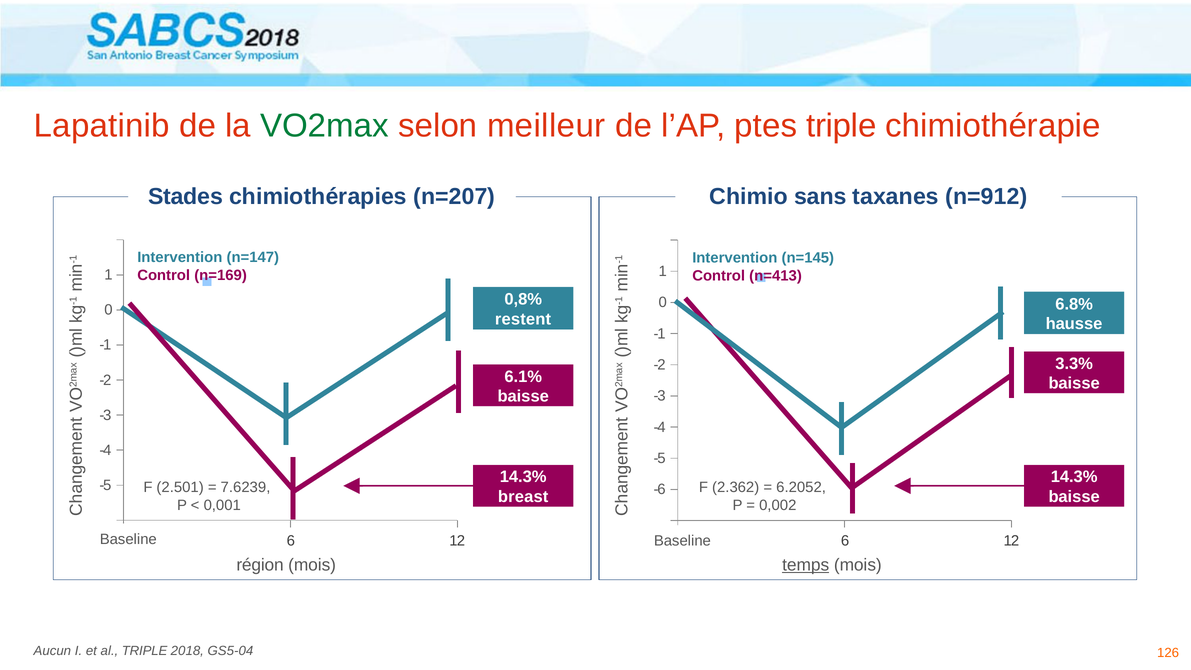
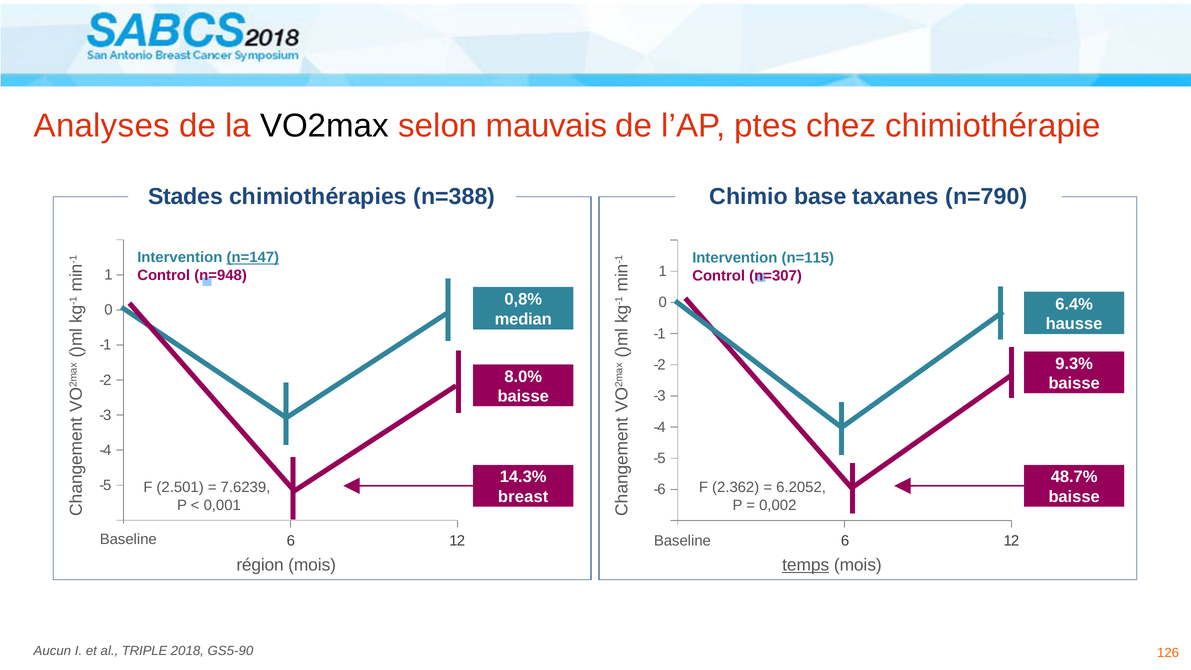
Lapatinib: Lapatinib -> Analyses (102, 126)
VO2max colour: green -> black (325, 126)
meilleur: meilleur -> mauvais (547, 126)
ptes triple: triple -> chez (841, 126)
n=207: n=207 -> n=388 (454, 197)
sans: sans -> base (820, 197)
n=912: n=912 -> n=790 (986, 197)
n=147 underline: none -> present (253, 257)
n=145: n=145 -> n=115 (808, 258)
n=169: n=169 -> n=948 (221, 275)
n=413: n=413 -> n=307 (776, 276)
6.8%: 6.8% -> 6.4% (1074, 304)
restent: restent -> median (523, 319)
3.3%: 3.3% -> 9.3% (1074, 364)
6.1%: 6.1% -> 8.0% (523, 377)
14.3%: 14.3% -> 48.7% (1074, 477)
GS5-04: GS5-04 -> GS5-90 (230, 651)
